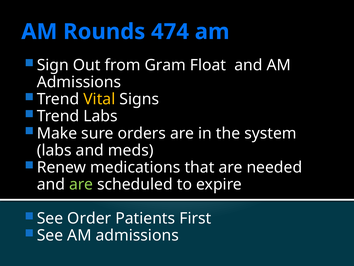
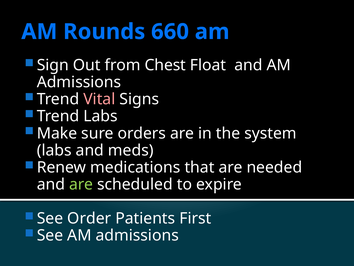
474: 474 -> 660 (170, 32)
Gram: Gram -> Chest (165, 65)
Vital colour: yellow -> pink (99, 99)
